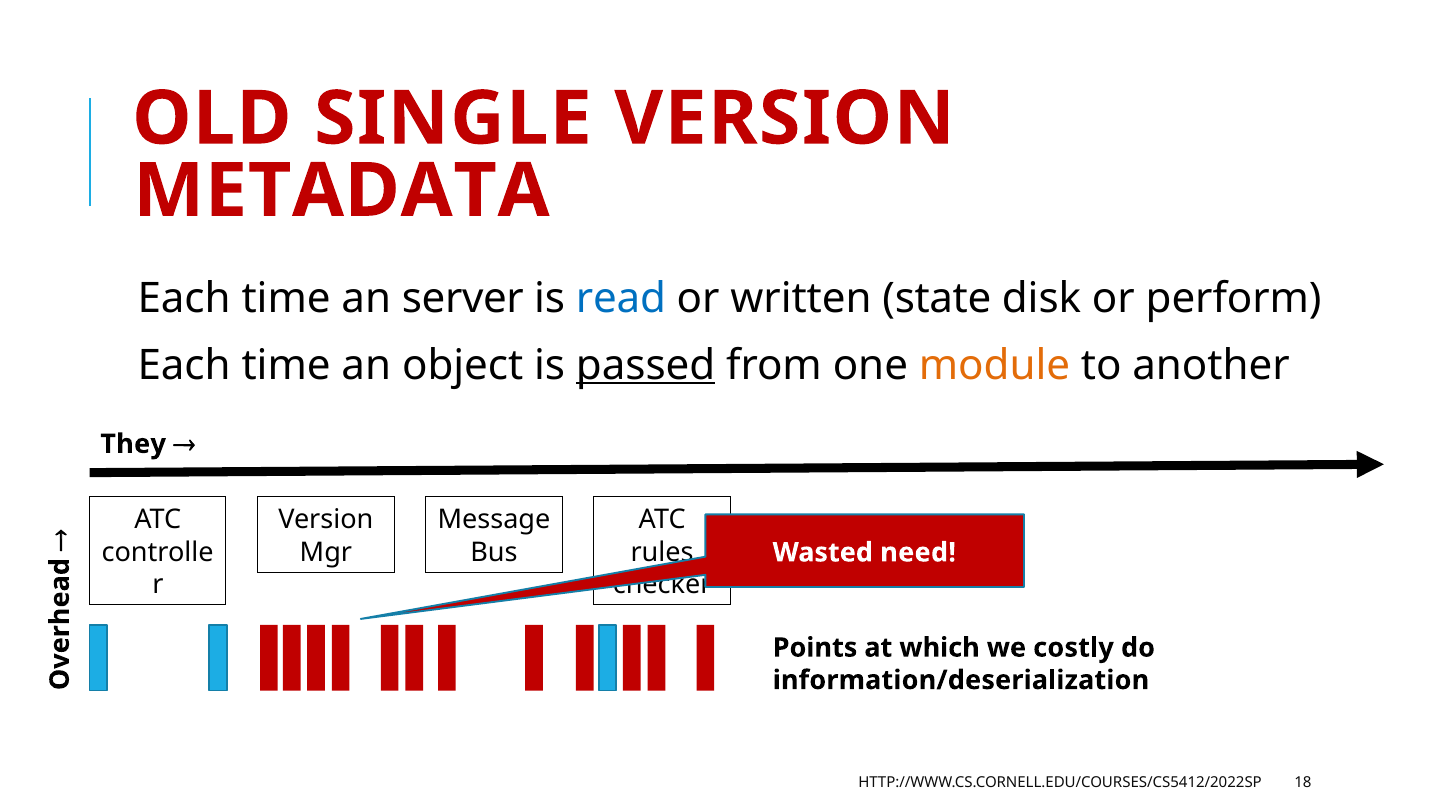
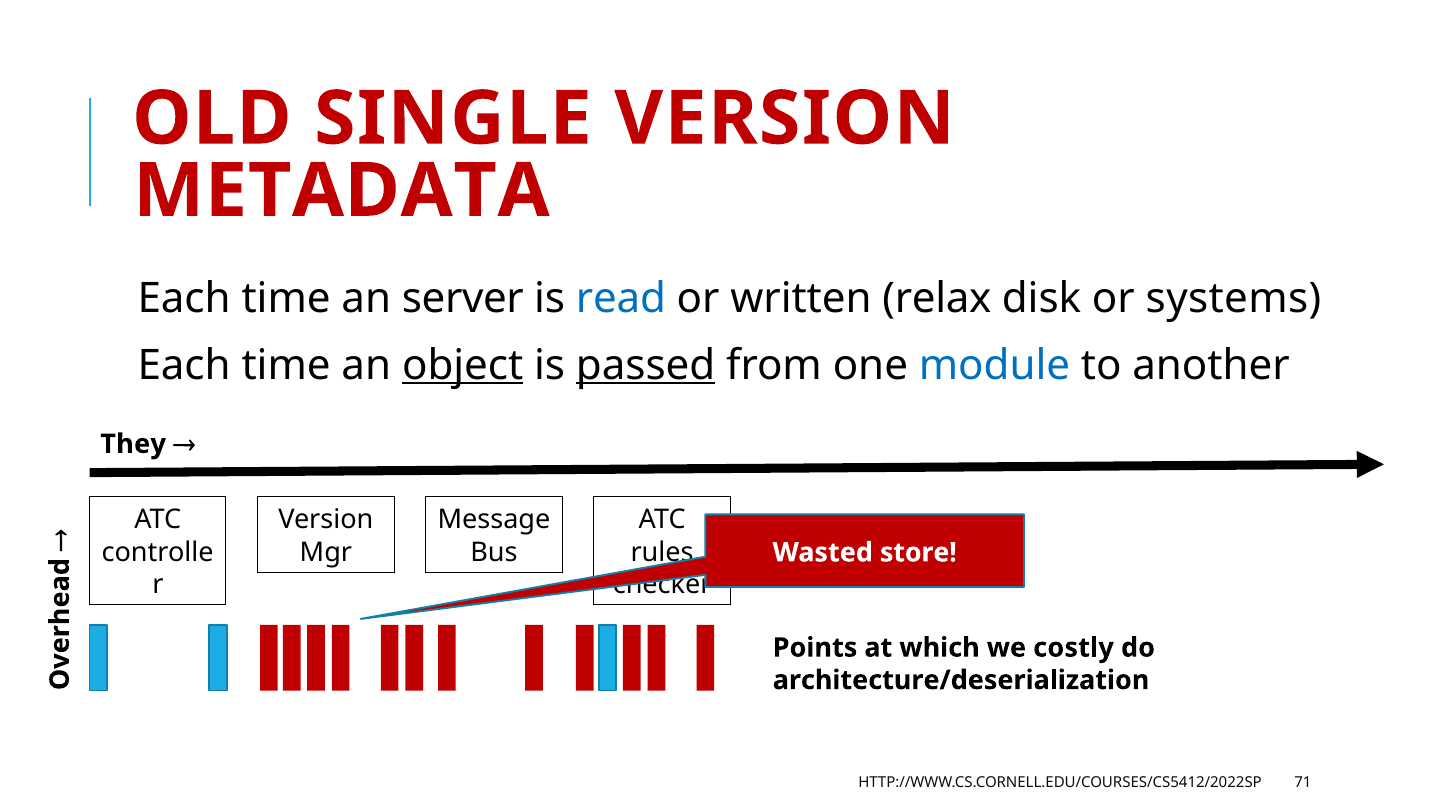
state: state -> relax (937, 299)
perform: perform -> systems (1233, 299)
object underline: none -> present (463, 365)
module colour: orange -> blue (994, 365)
need: need -> store (918, 553)
information/deserialization: information/deserialization -> architecture/deserialization (961, 680)
18: 18 -> 71 (1303, 782)
